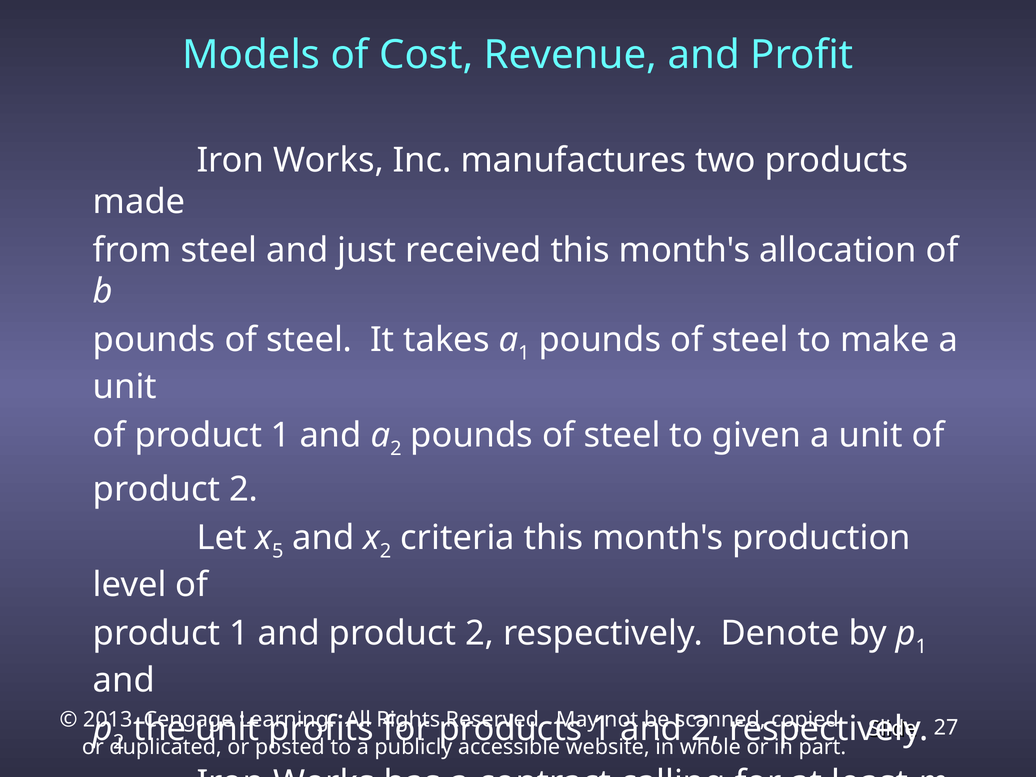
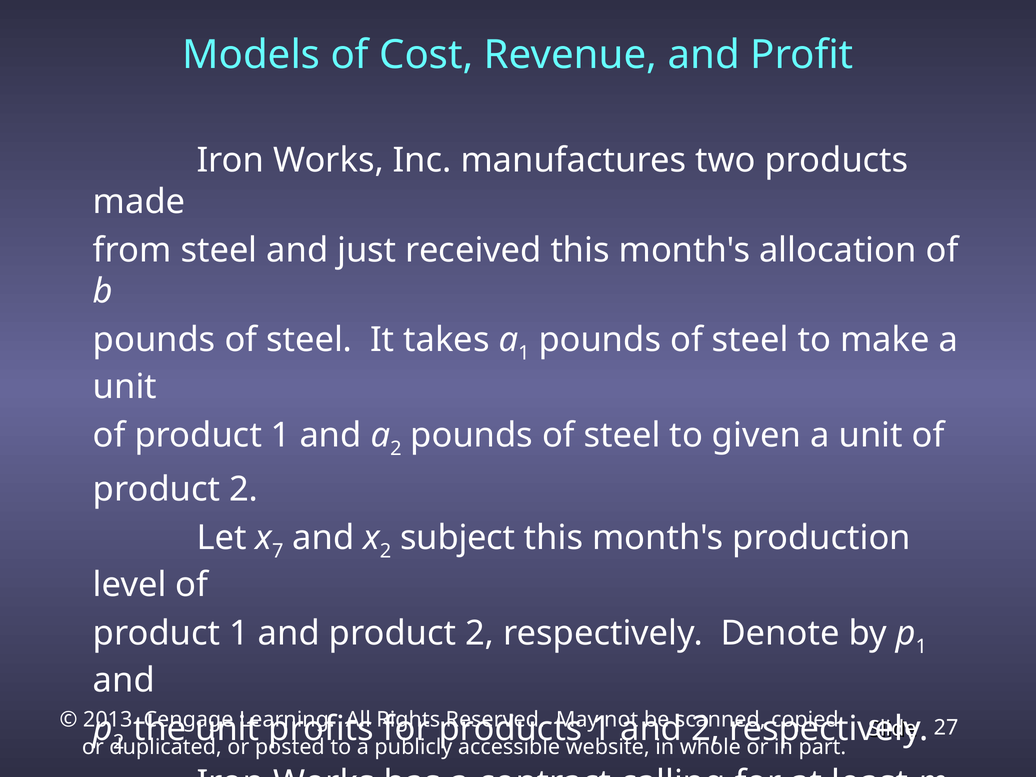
5: 5 -> 7 (278, 551)
criteria: criteria -> subject (458, 538)
